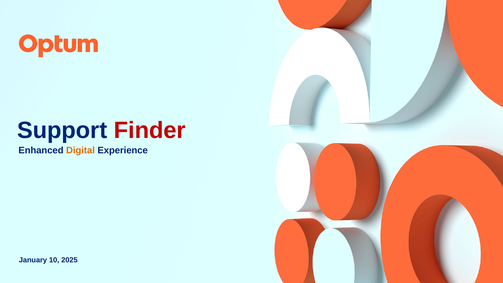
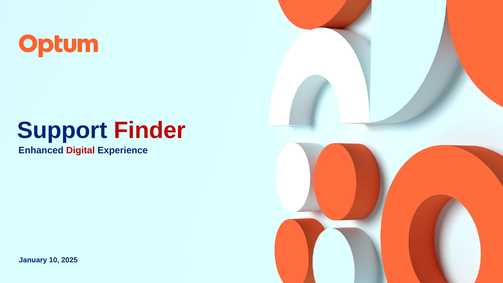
Digital colour: orange -> red (81, 150)
